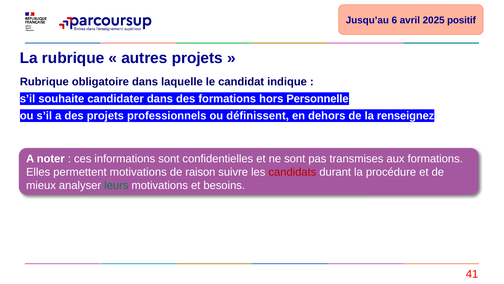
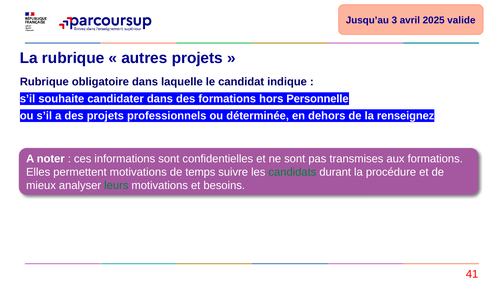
6: 6 -> 3 (394, 20)
positif: positif -> valide (461, 20)
définissent: définissent -> déterminée (258, 116)
raison: raison -> temps (200, 172)
candidats colour: red -> green (292, 172)
